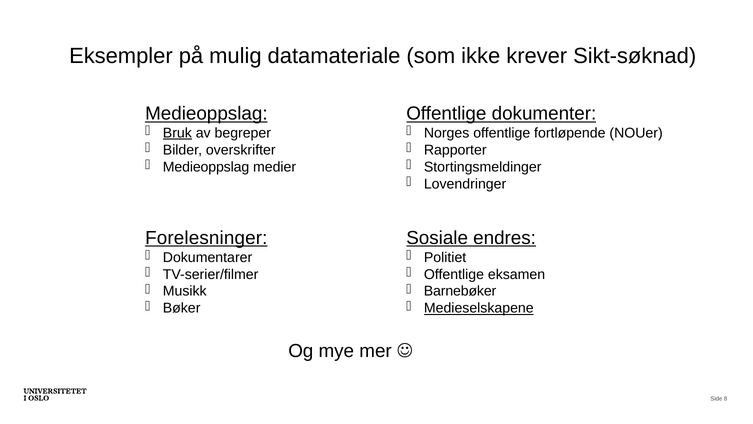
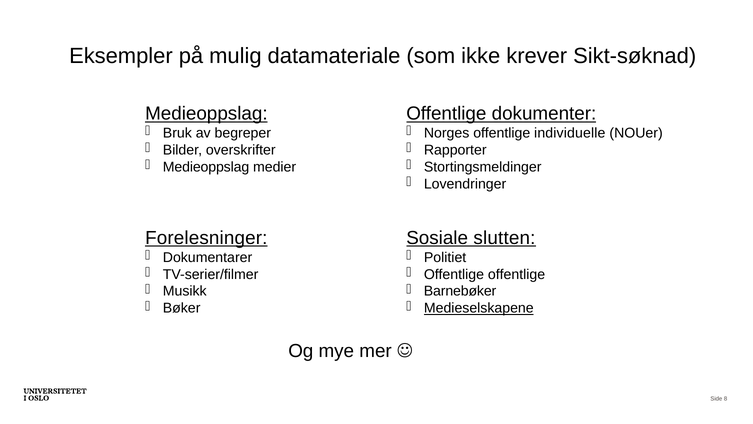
Bruk underline: present -> none (177, 133)
fortløpende: fortløpende -> individuelle (570, 133)
endres: endres -> slutten (504, 238)
Offentlige eksamen: eksamen -> offentlige (517, 274)
